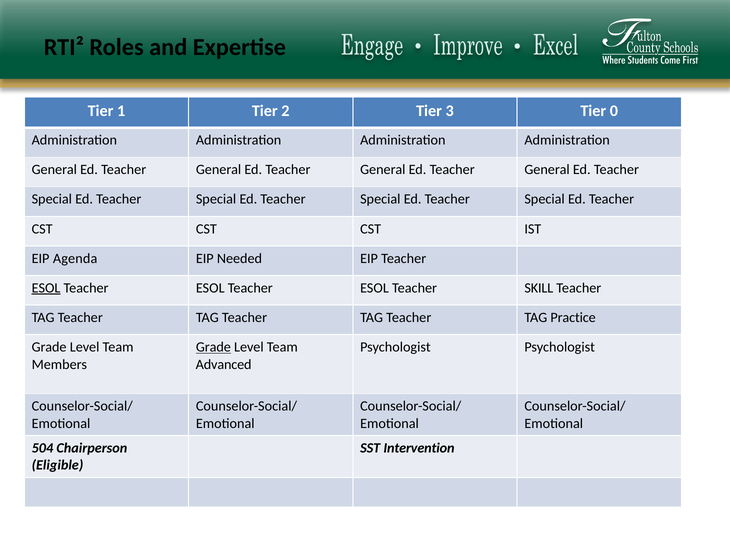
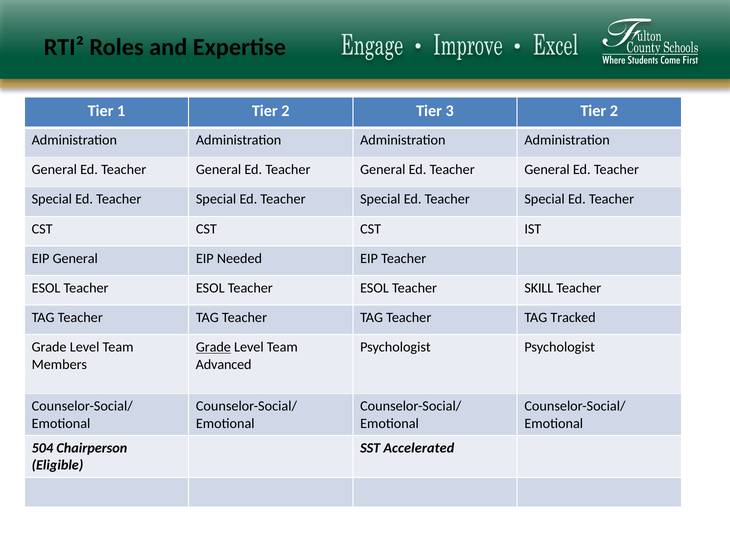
3 Tier 0: 0 -> 2 (614, 111)
EIP Agenda: Agenda -> General (75, 259)
ESOL underline: present -> none (46, 288)
Practice: Practice -> Tracked (573, 318)
Intervention: Intervention -> Accelerated (419, 448)
